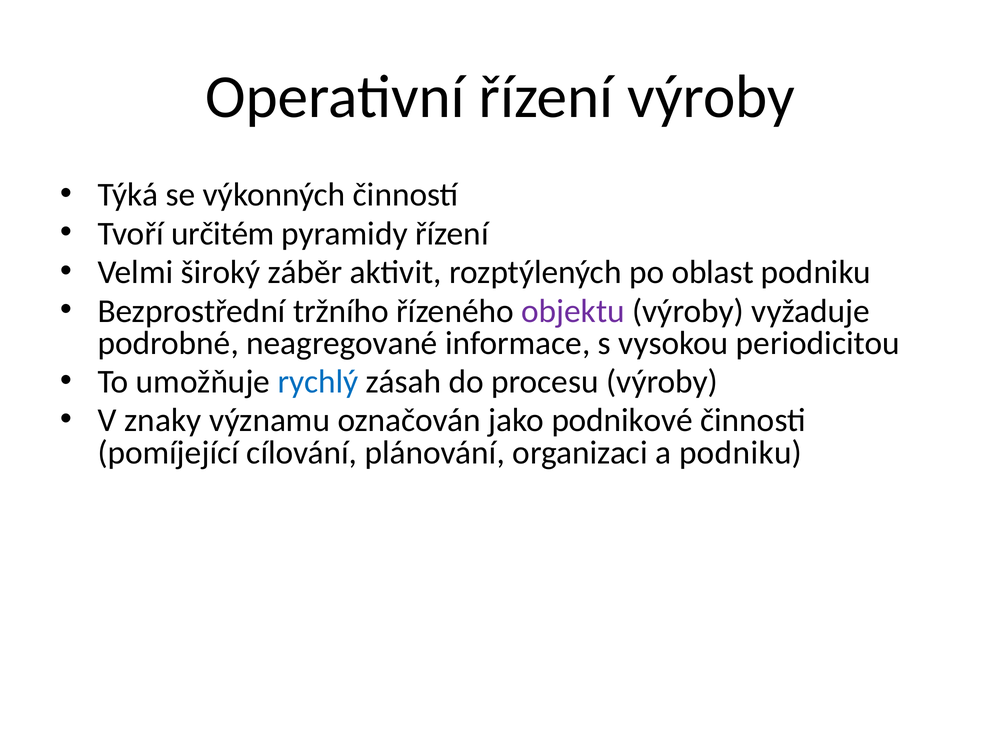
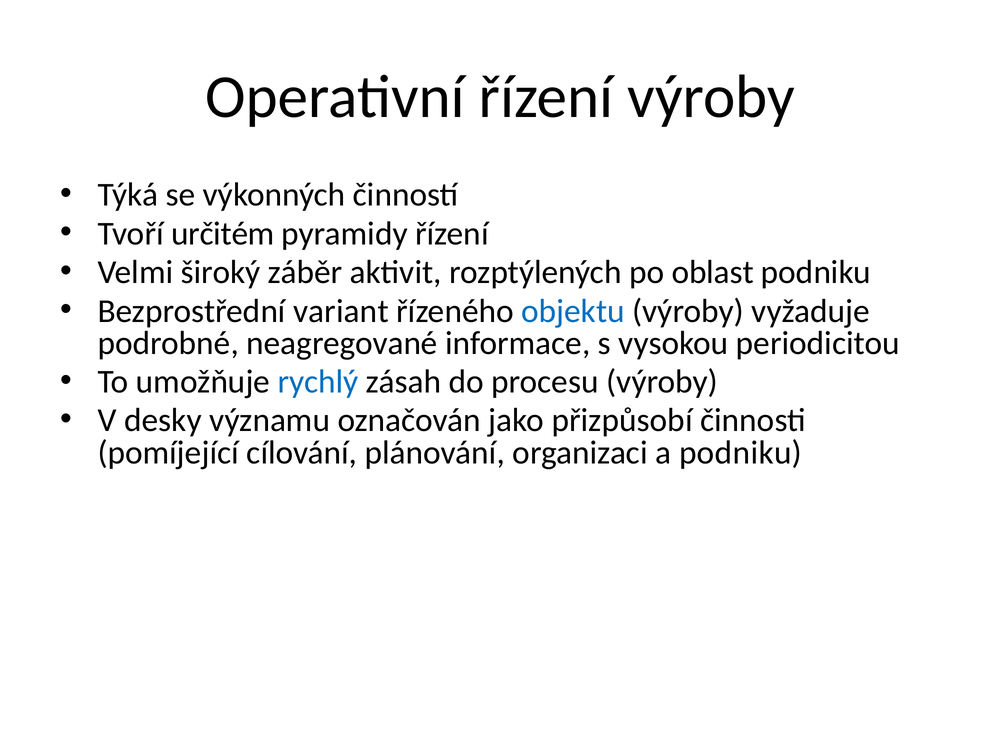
tržního: tržního -> variant (341, 311)
objektu colour: purple -> blue (573, 311)
znaky: znaky -> desky (163, 420)
podnikové: podnikové -> přizpůsobí (622, 420)
